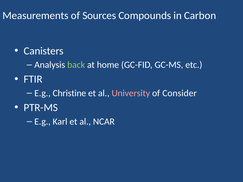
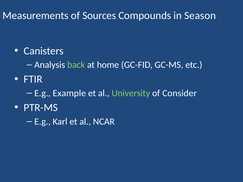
Carbon: Carbon -> Season (200, 16)
Christine: Christine -> Example (69, 93)
University colour: pink -> light green (131, 93)
